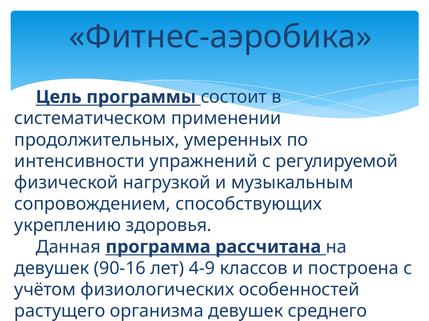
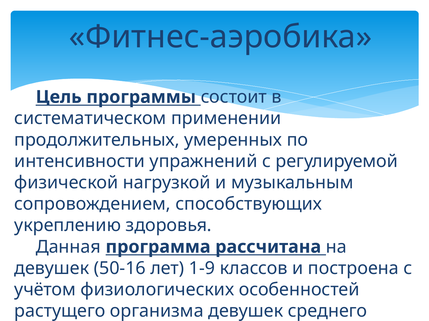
90-16: 90-16 -> 50-16 (120, 269)
4-9: 4-9 -> 1-9 (202, 269)
